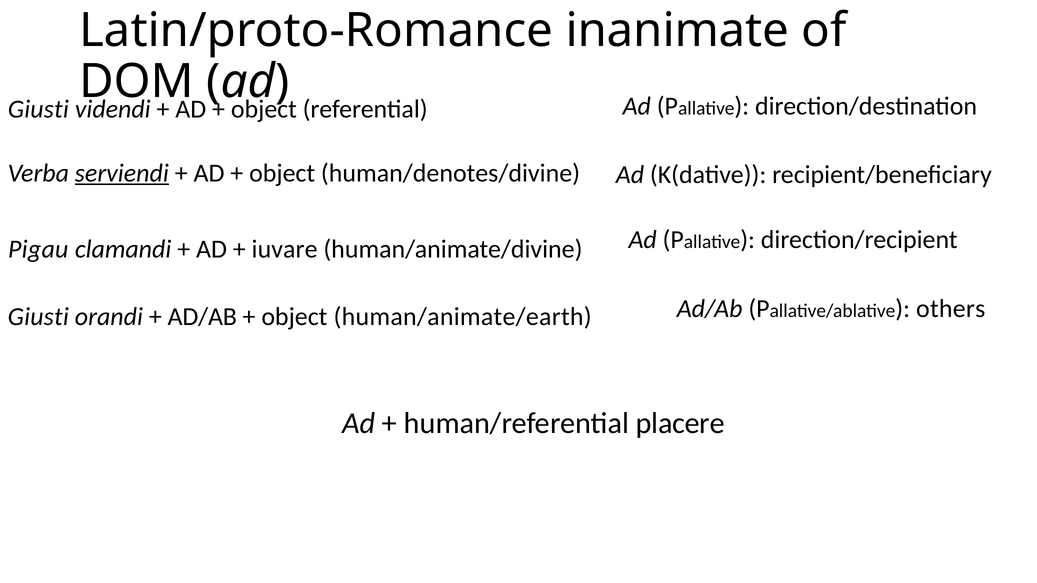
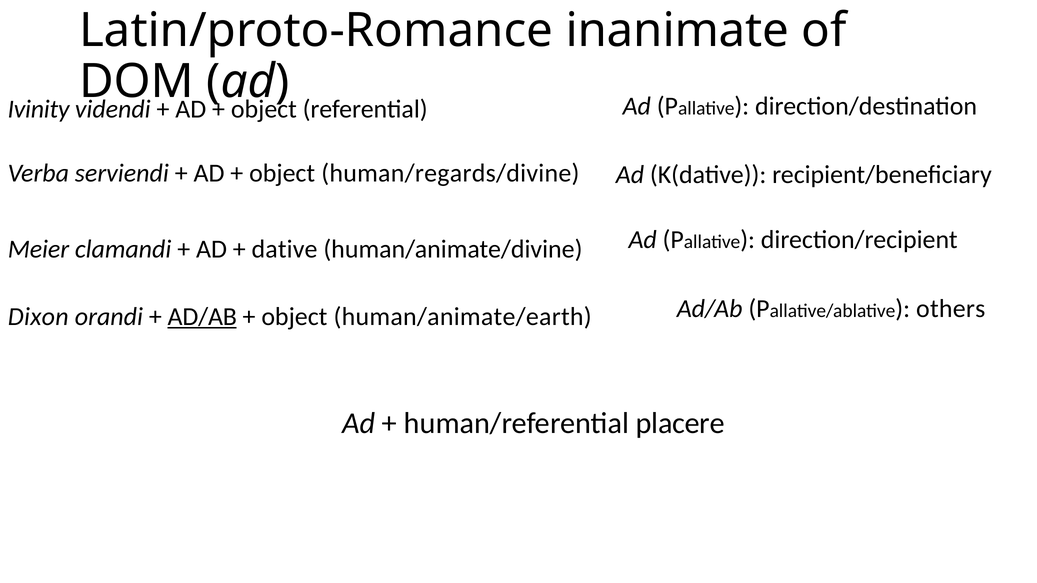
Giusti: Giusti -> Ivinity (39, 109)
serviendi underline: present -> none (122, 173)
human/denotes/divine: human/denotes/divine -> human/regards/divine (450, 173)
Pigau: Pigau -> Meier (38, 249)
iuvare: iuvare -> dative (285, 249)
Giusti: Giusti -> Dixon (38, 317)
AD/AB underline: none -> present (202, 317)
